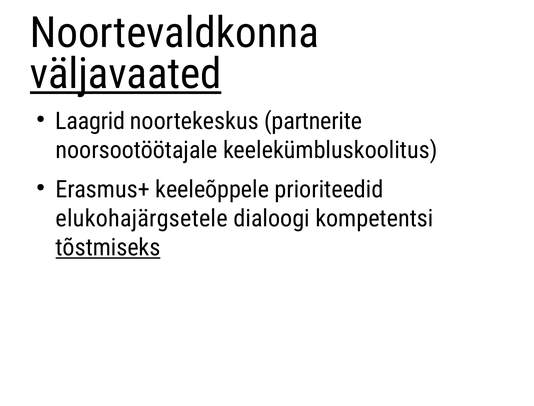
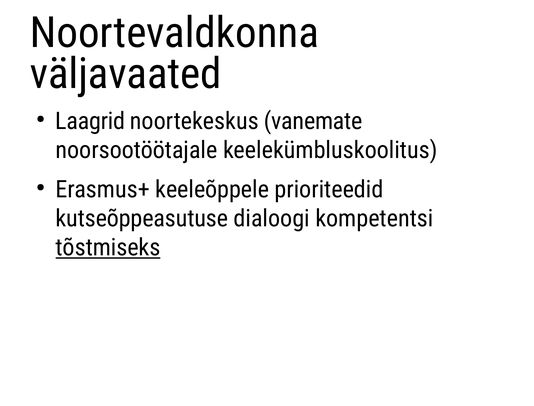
väljavaated underline: present -> none (126, 74)
partnerite: partnerite -> vanemate (313, 121)
elukohajärgsetele: elukohajärgsetele -> kutseõppeasutuse (142, 219)
